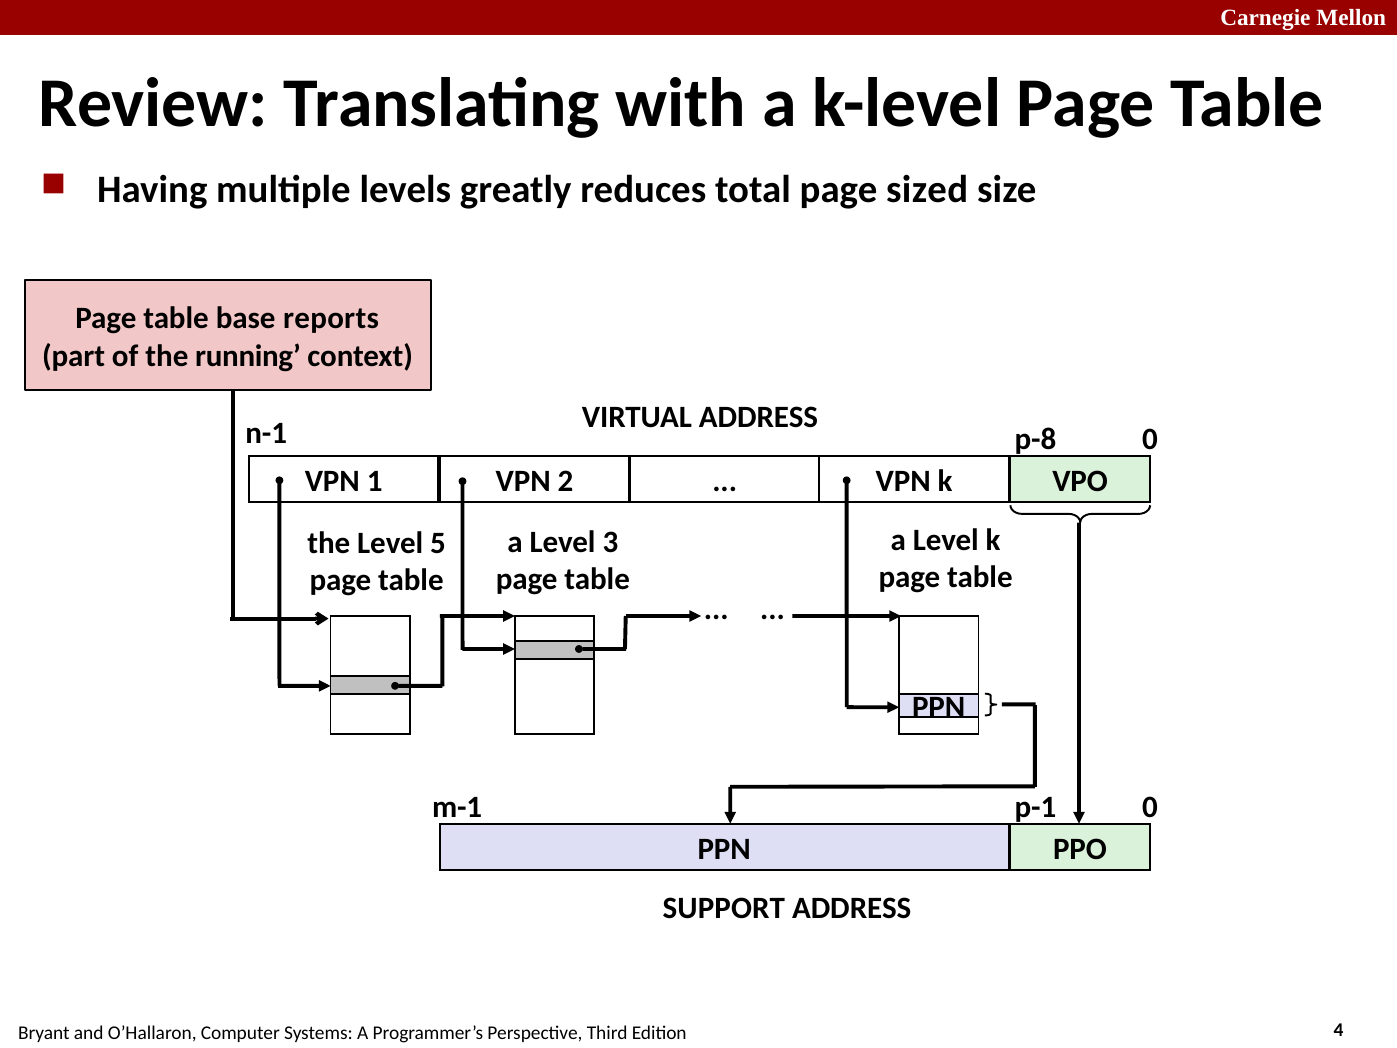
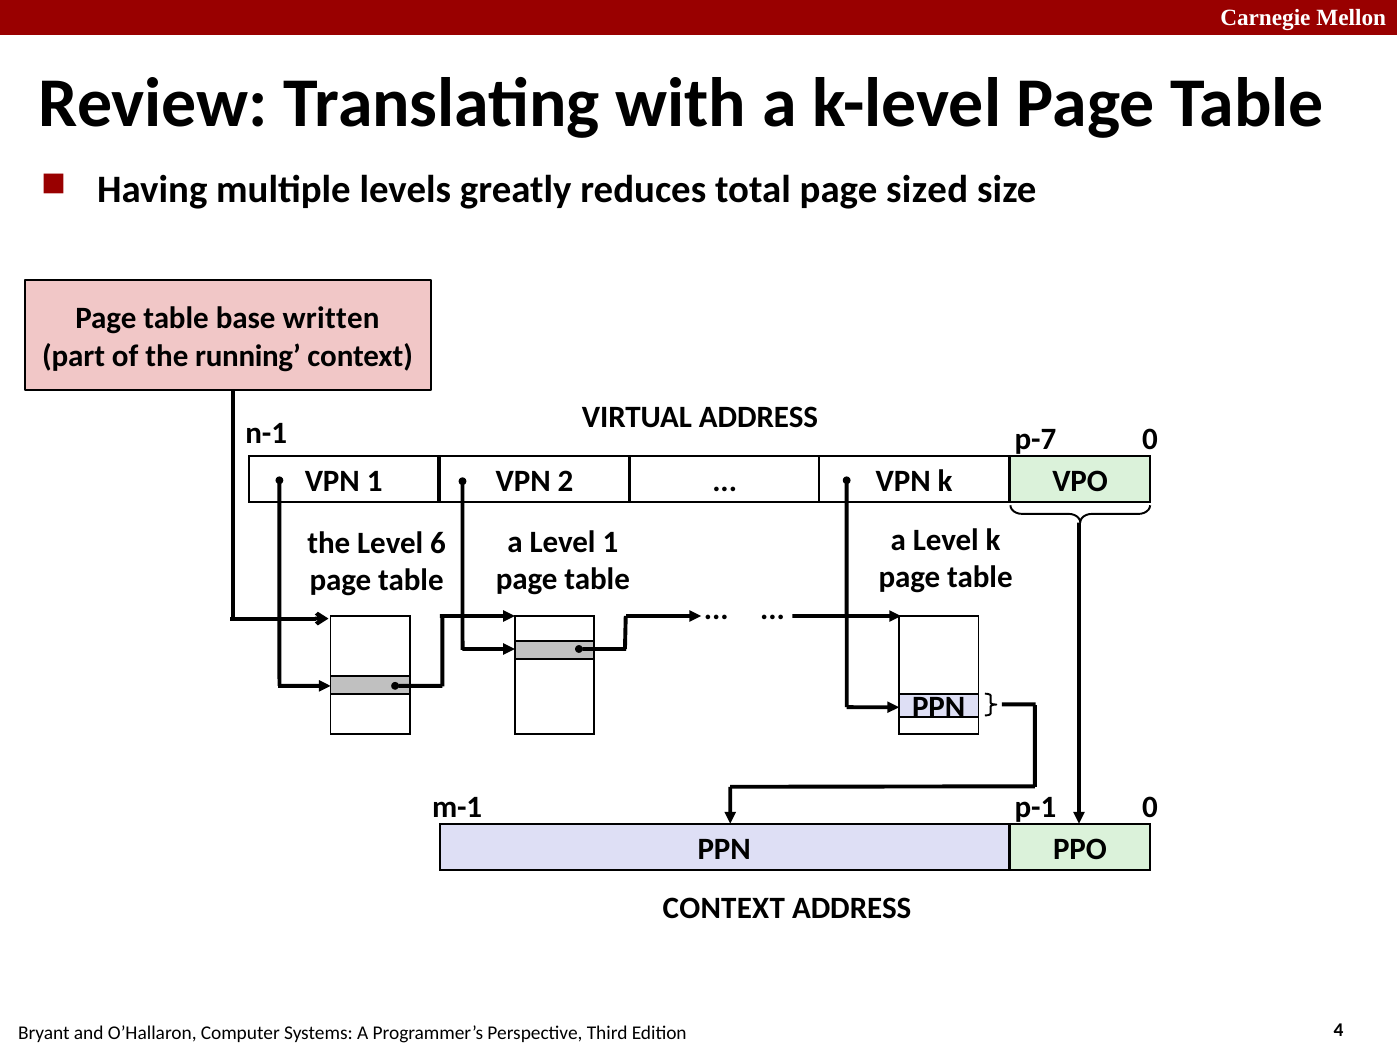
reports: reports -> written (331, 319)
p-8: p-8 -> p-7 (1035, 439)
Level 3: 3 -> 1 (610, 542)
5: 5 -> 6 (438, 543)
SUPPORT: SUPPORT -> CONTEXT (724, 908)
